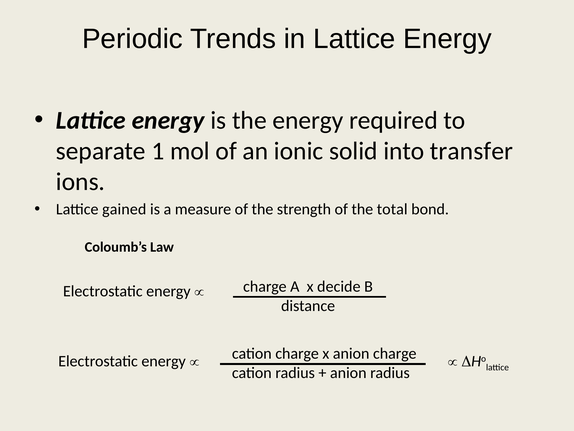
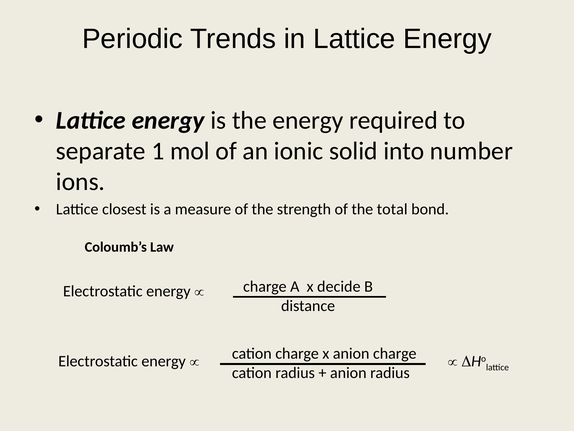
transfer: transfer -> number (472, 151)
gained: gained -> closest (124, 209)
